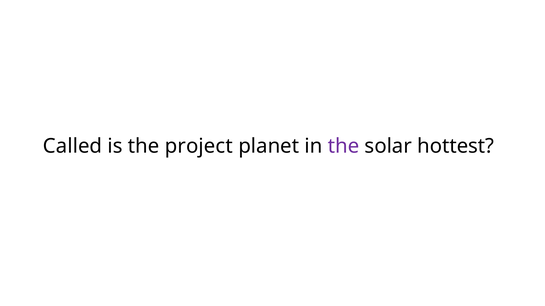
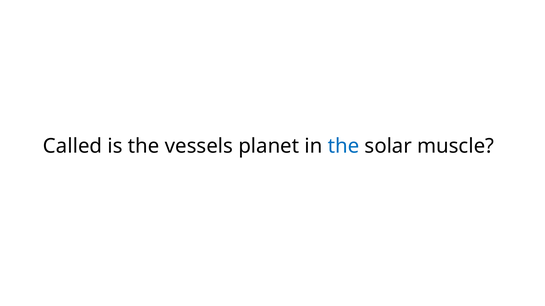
project: project -> vessels (199, 146)
the colour: purple -> blue (344, 146)
hottest: hottest -> muscle (456, 146)
